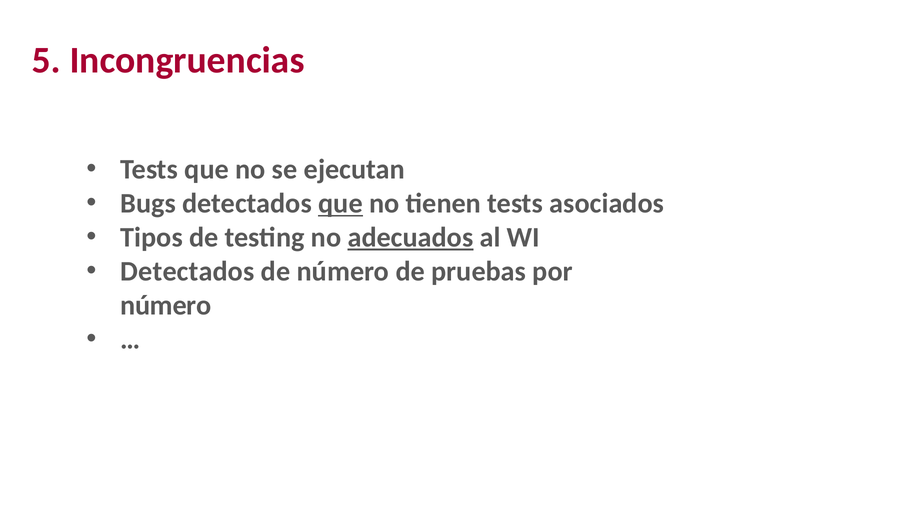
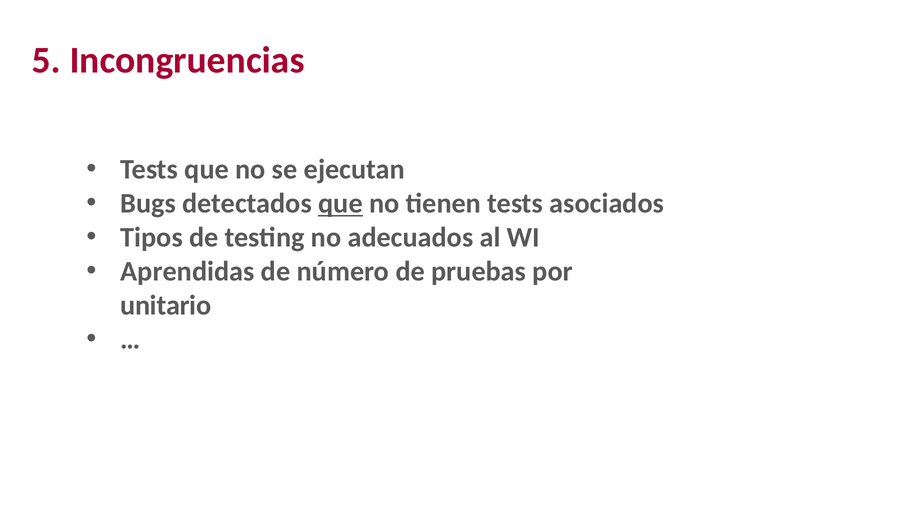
adecuados underline: present -> none (410, 237)
Detectados: Detectados -> Aprendidas (187, 271)
número: número -> unitario (166, 305)
